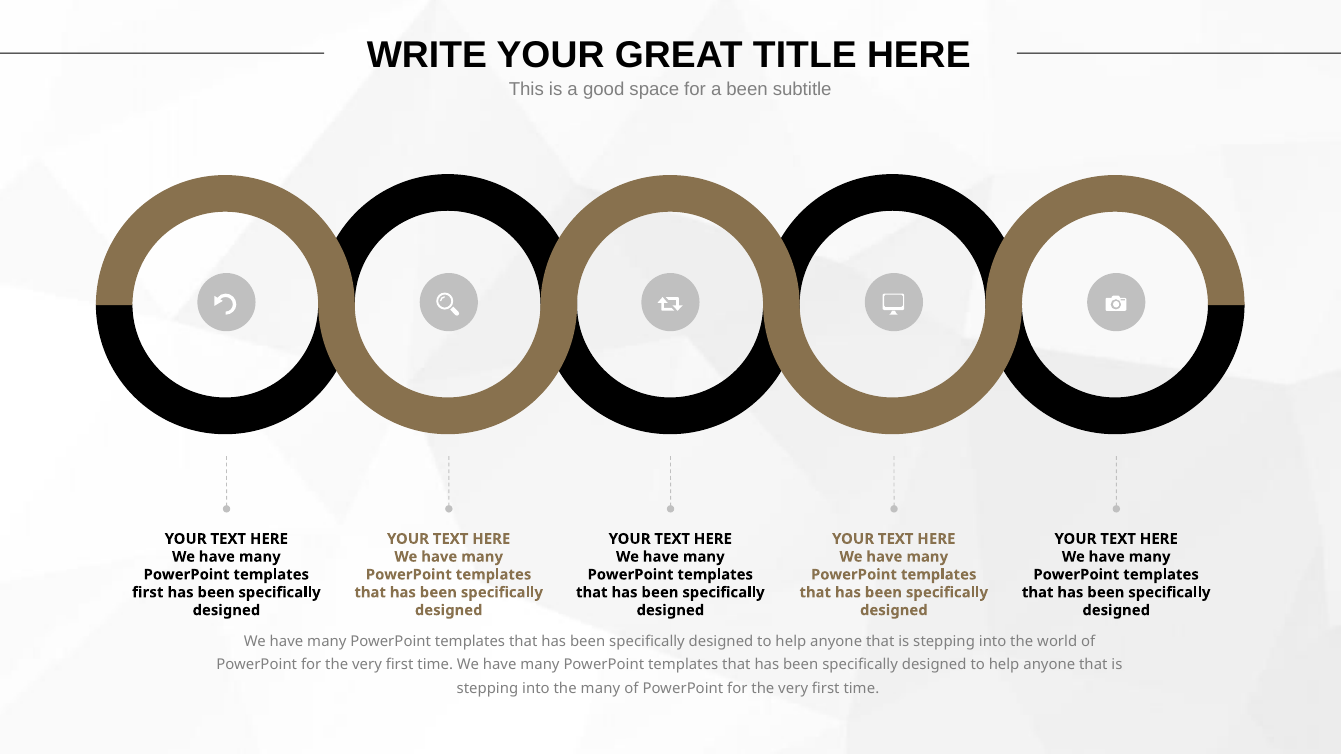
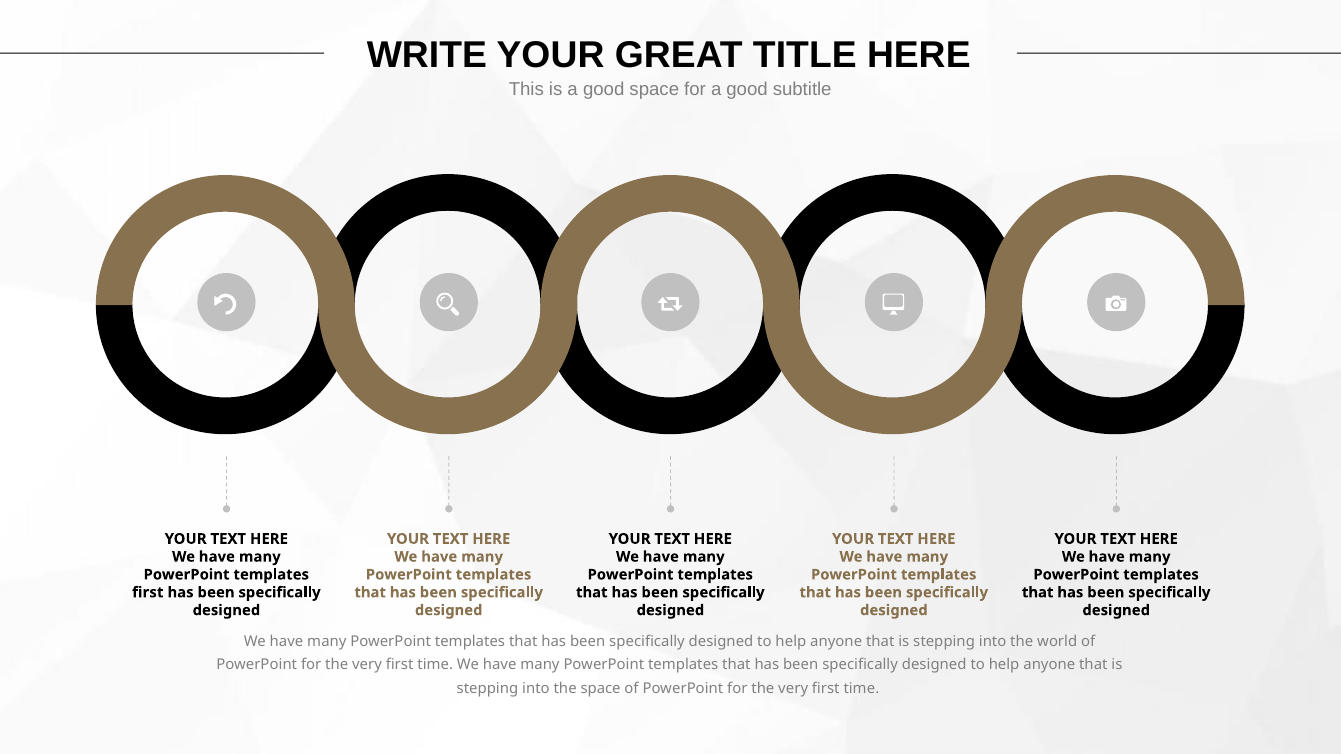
for a been: been -> good (747, 89)
the many: many -> space (601, 688)
